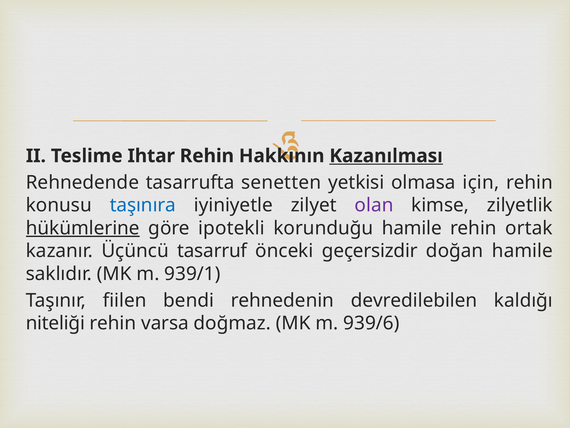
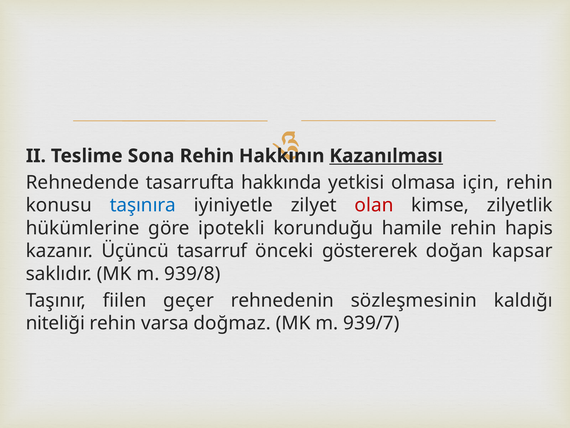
Ihtar: Ihtar -> Sona (151, 156)
senetten: senetten -> hakkında (281, 182)
olan colour: purple -> red (374, 205)
hükümlerine underline: present -> none (83, 228)
ortak: ortak -> hapis (529, 228)
geçersizdir: geçersizdir -> göstererek (370, 251)
doğan hamile: hamile -> kapsar (522, 251)
939/1: 939/1 -> 939/8 (192, 274)
bendi: bendi -> geçer (189, 300)
devredilebilen: devredilebilen -> sözleşmesinin (414, 300)
939/6: 939/6 -> 939/7 (371, 323)
